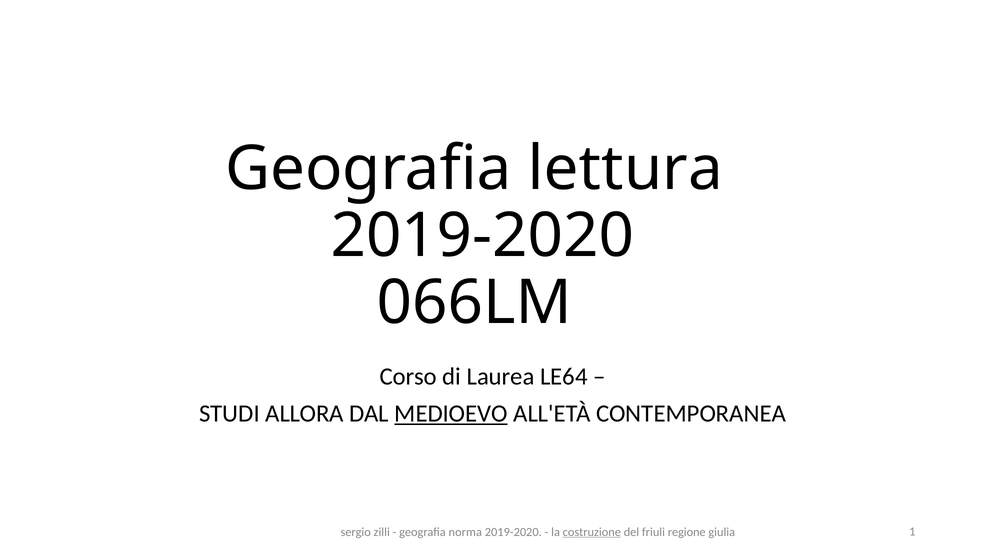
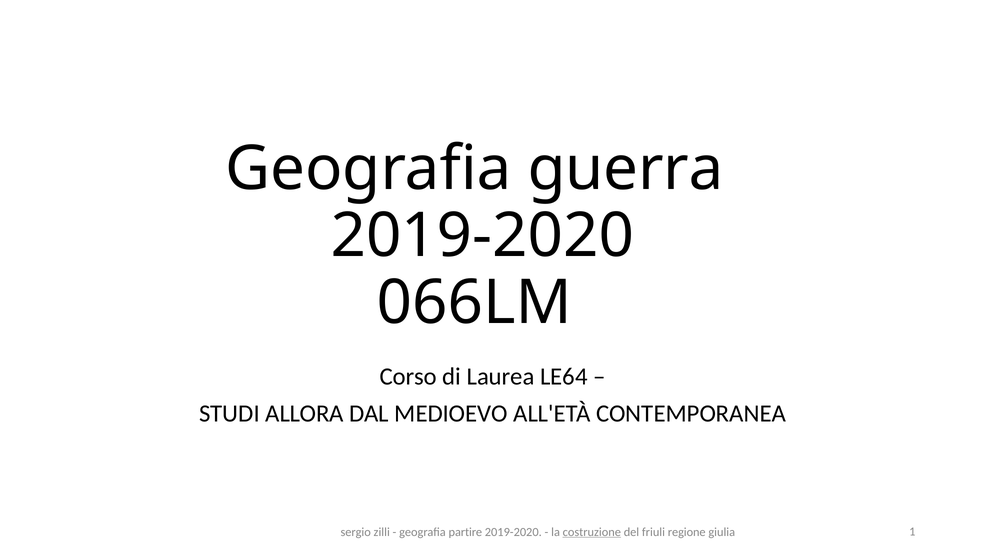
lettura: lettura -> guerra (626, 169)
MEDIOEVO underline: present -> none (451, 414)
norma: norma -> partire (465, 532)
